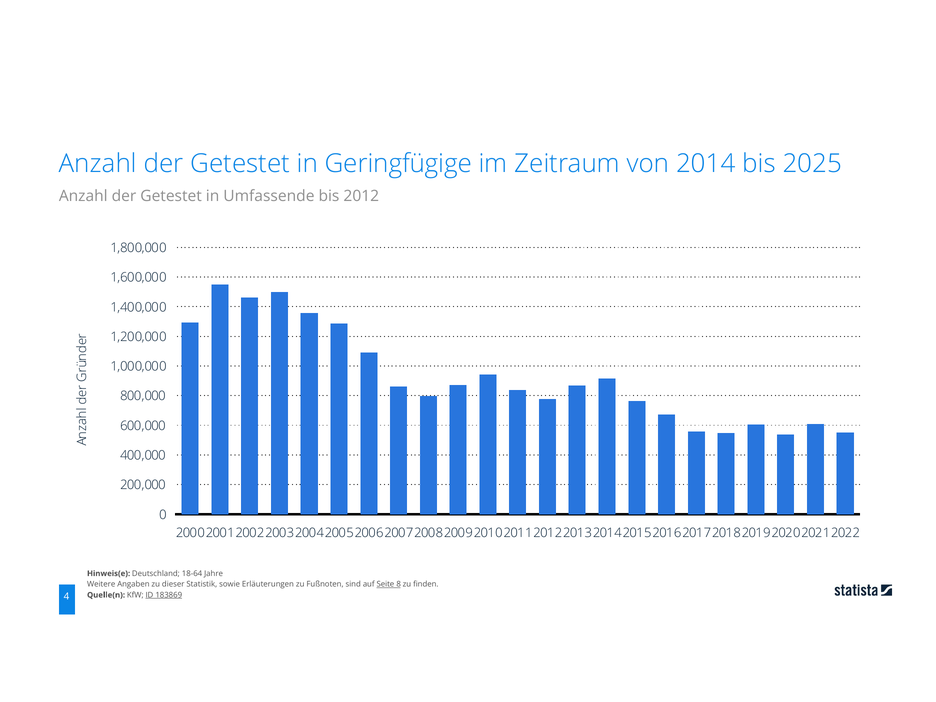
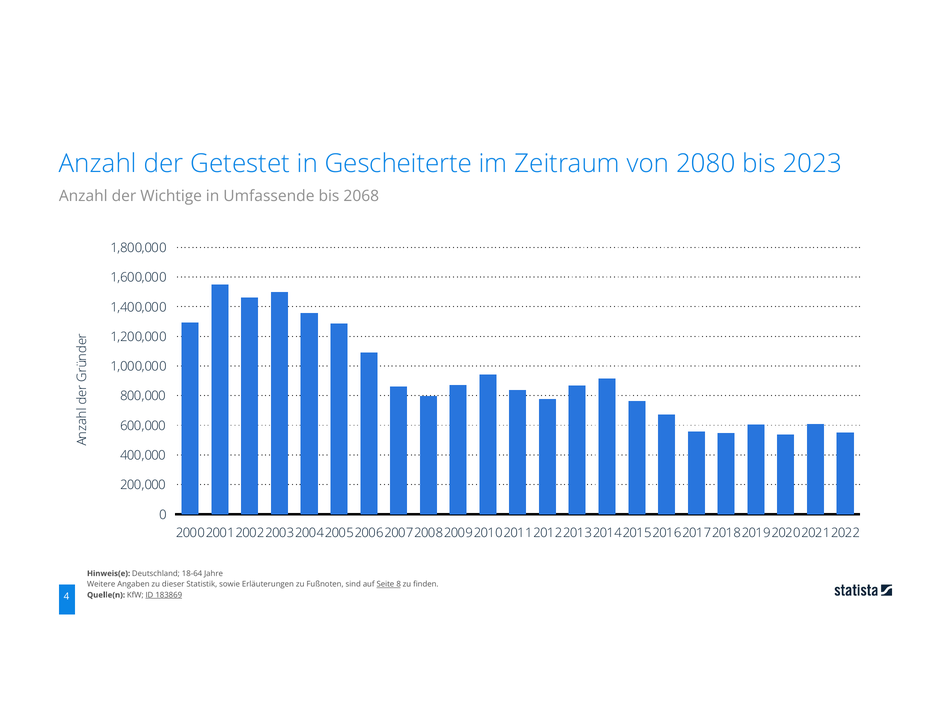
Geringfügige: Geringfügige -> Gescheiterte (398, 164)
2014: 2014 -> 2080 (706, 164)
2025: 2025 -> 2023 (812, 164)
Getestet: Getestet -> Wichtige (171, 196)
2012: 2012 -> 2068 (361, 196)
